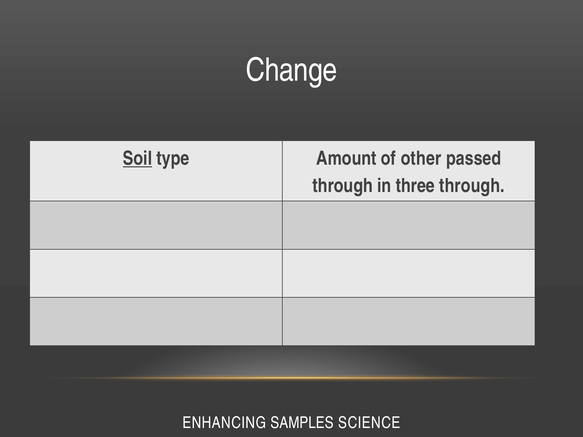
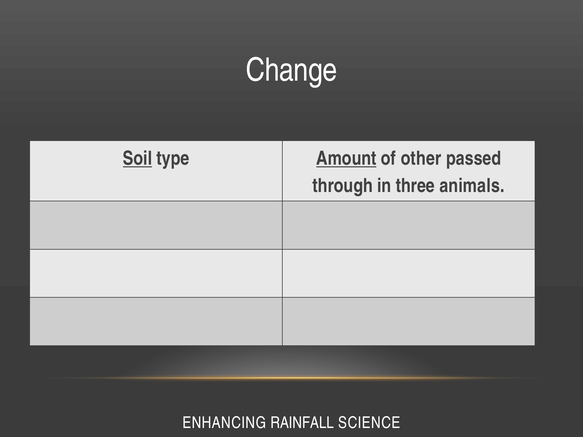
Amount underline: none -> present (346, 159)
three through: through -> animals (472, 186)
SAMPLES: SAMPLES -> RAINFALL (302, 423)
